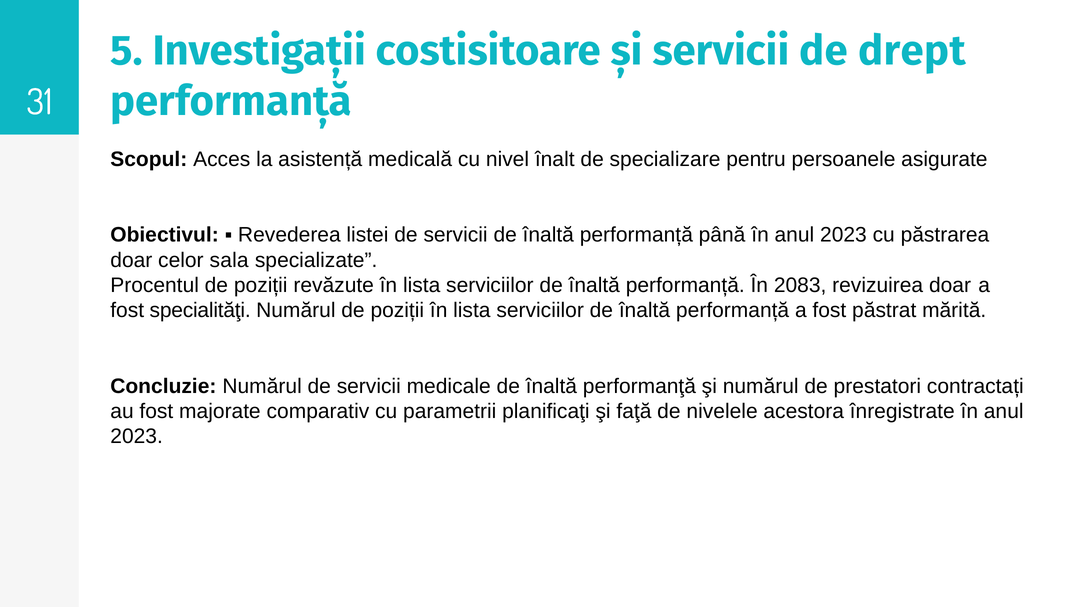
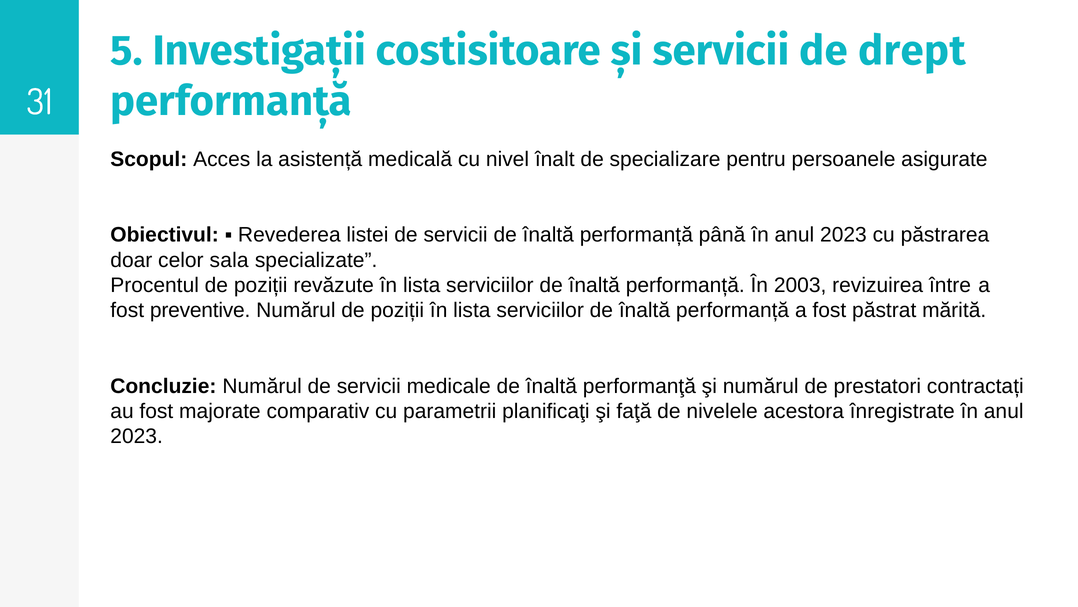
2083: 2083 -> 2003 (800, 285)
revizuirea doar: doar -> între (950, 285)
specialităţi: specialităţi -> preventive (200, 310)
